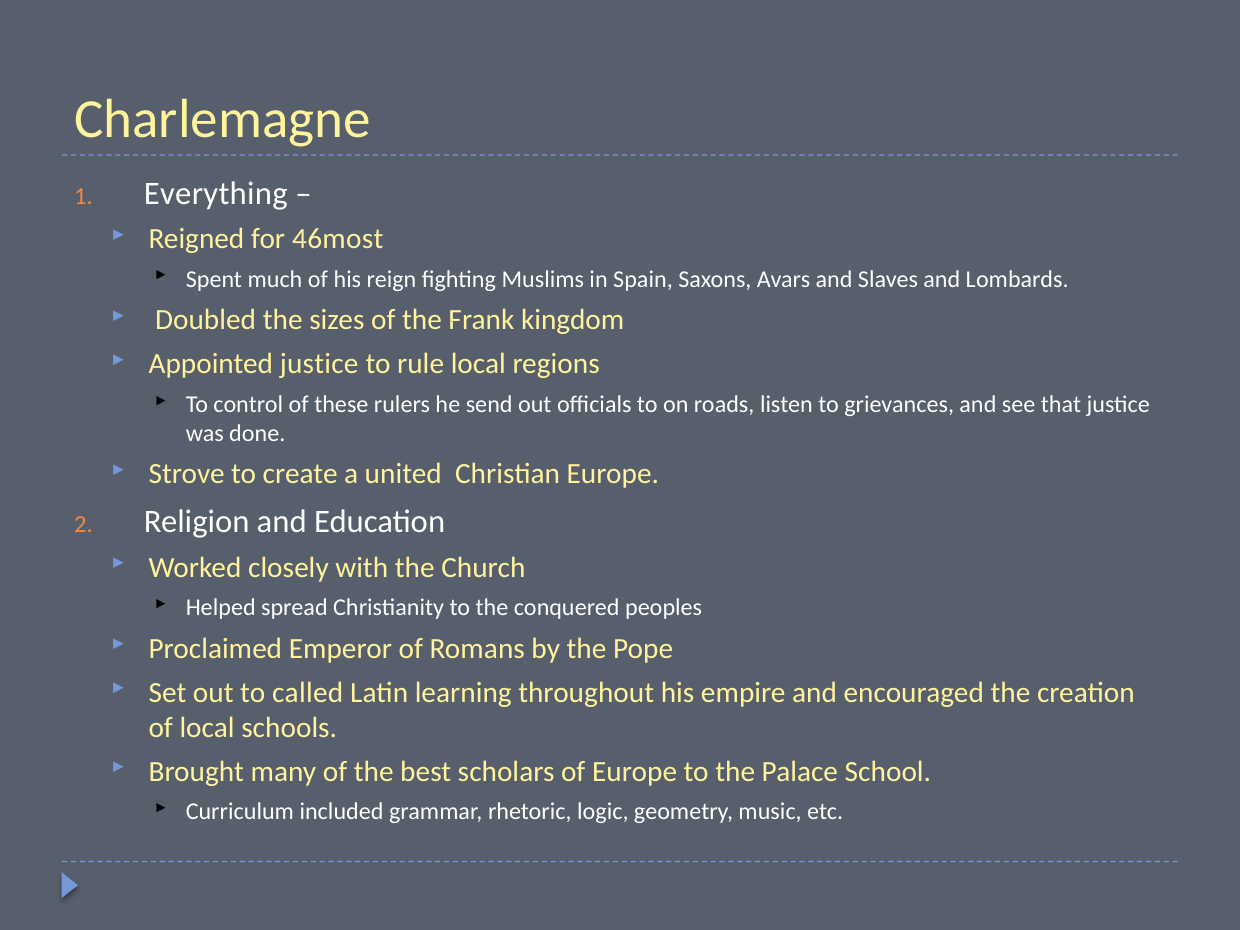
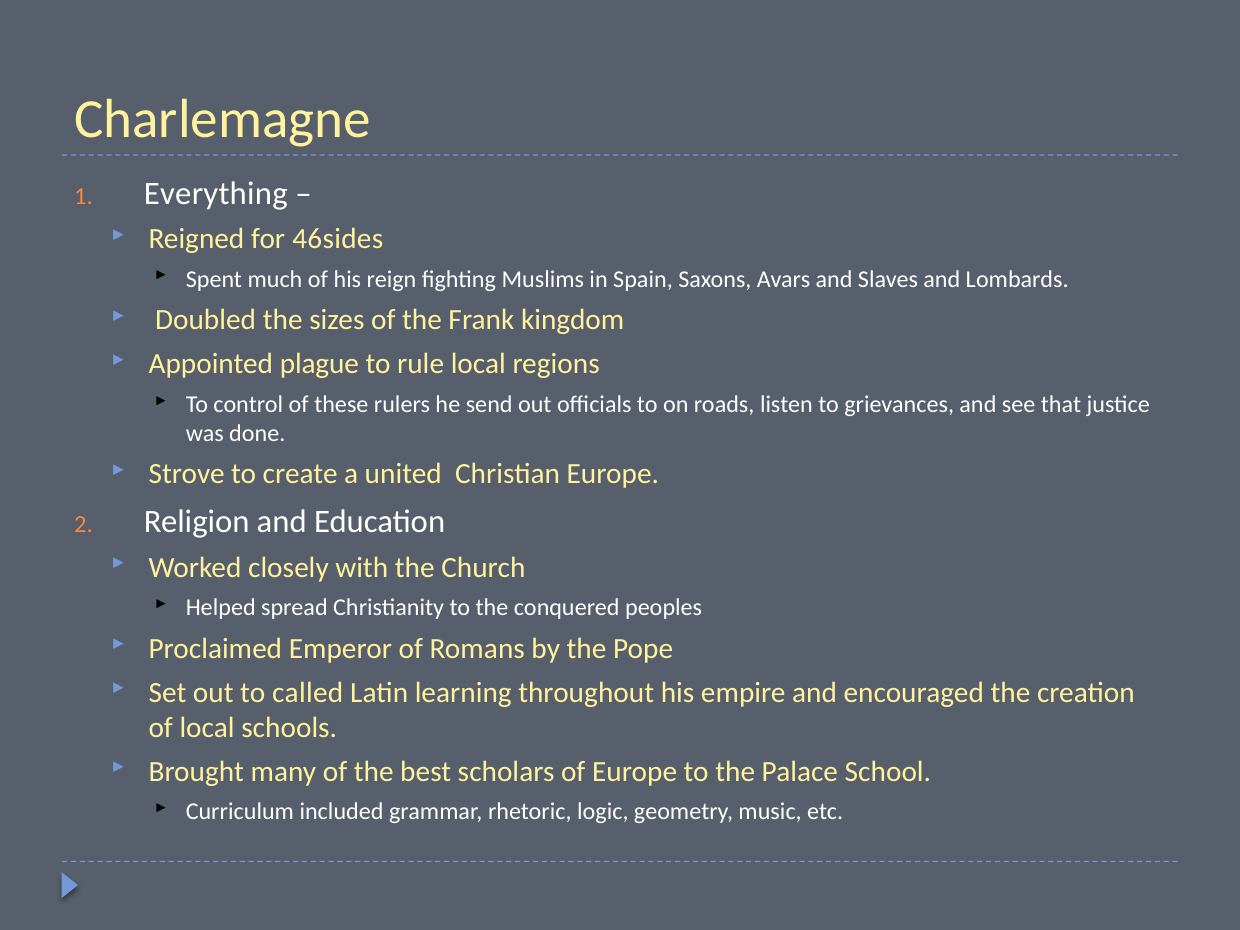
46most: 46most -> 46sides (338, 239)
Appointed justice: justice -> plague (319, 364)
